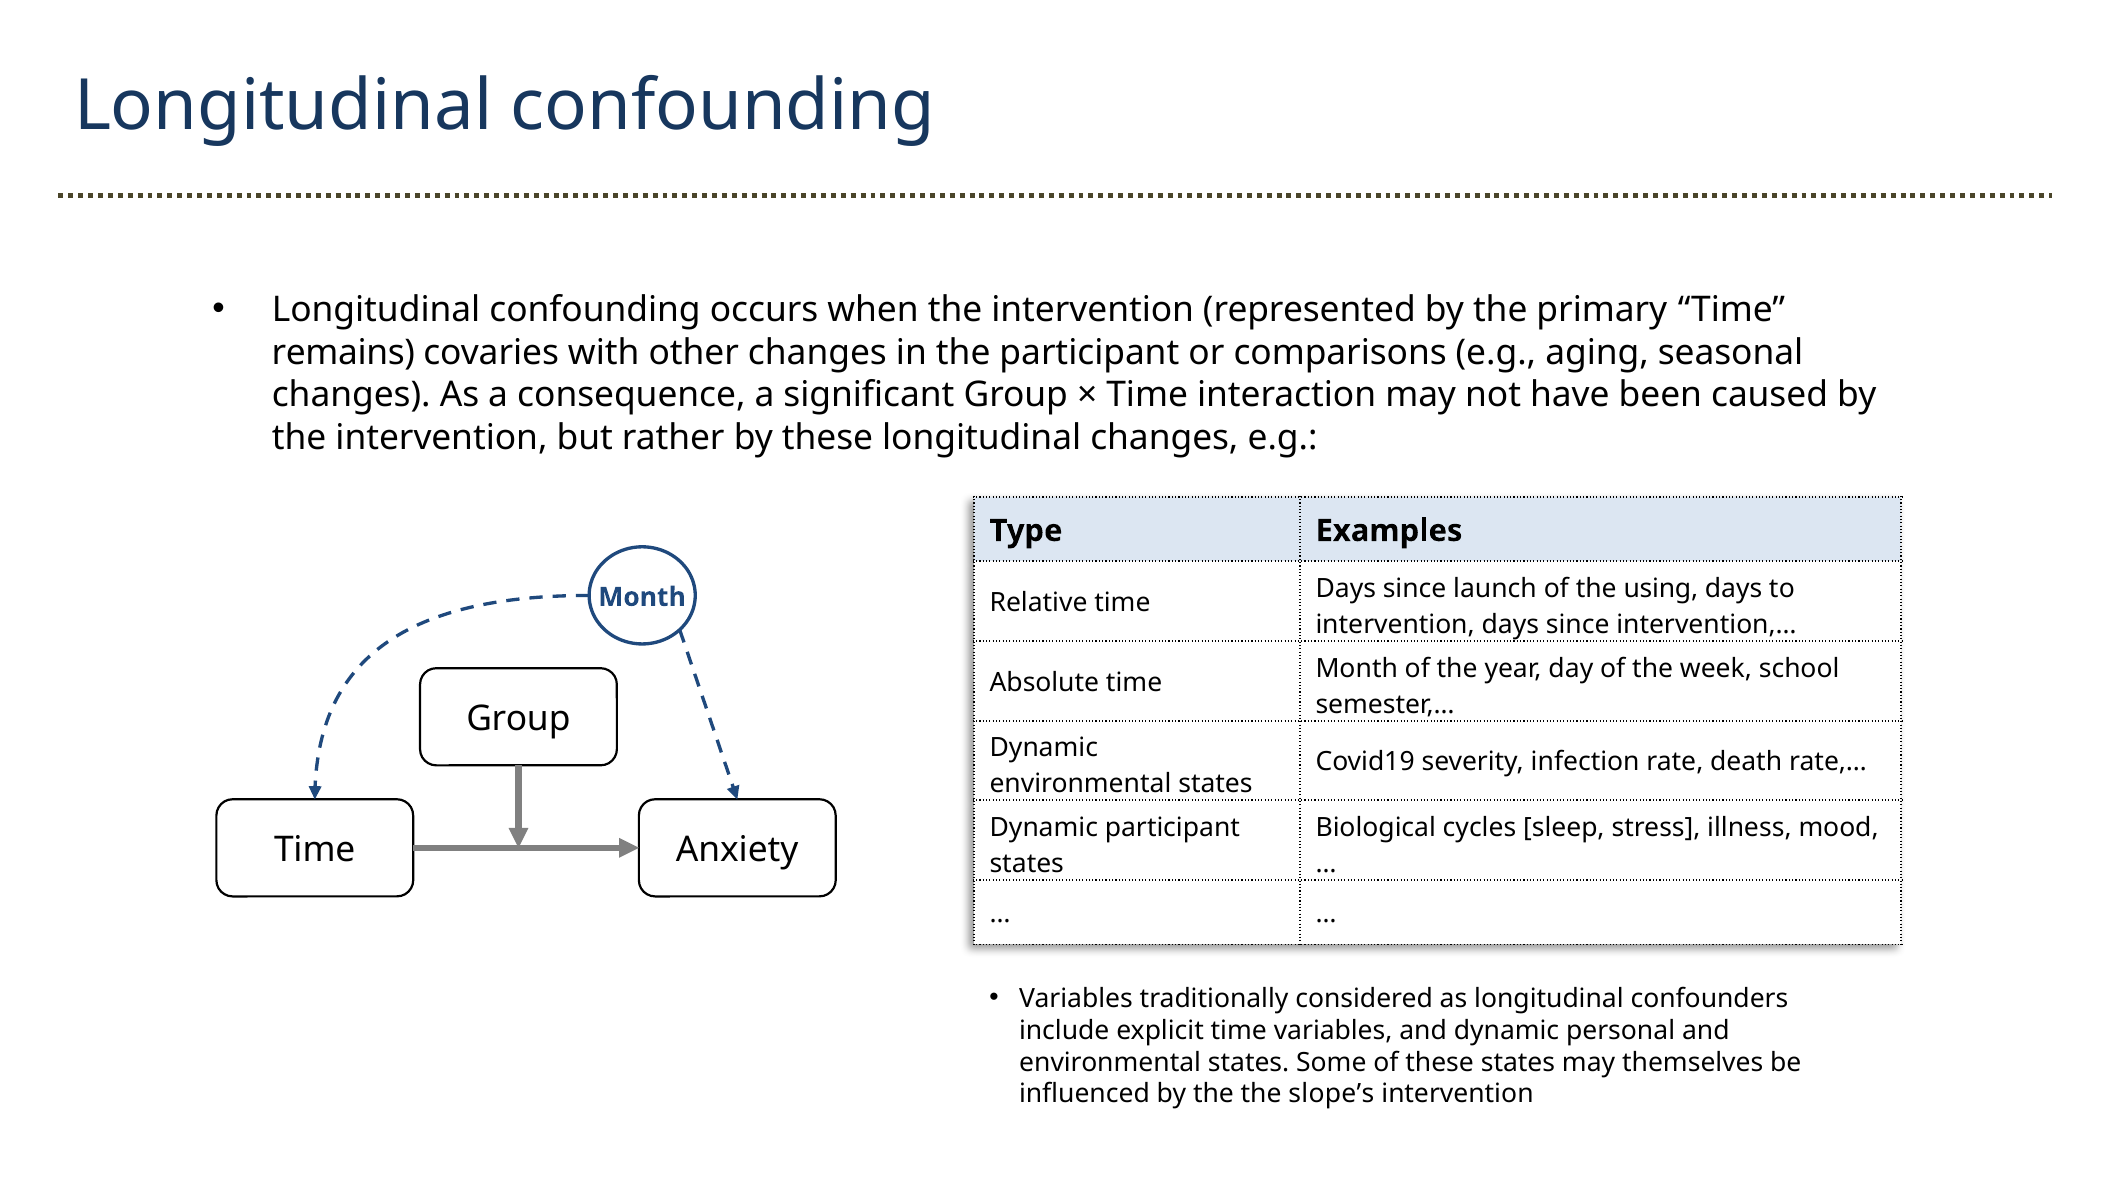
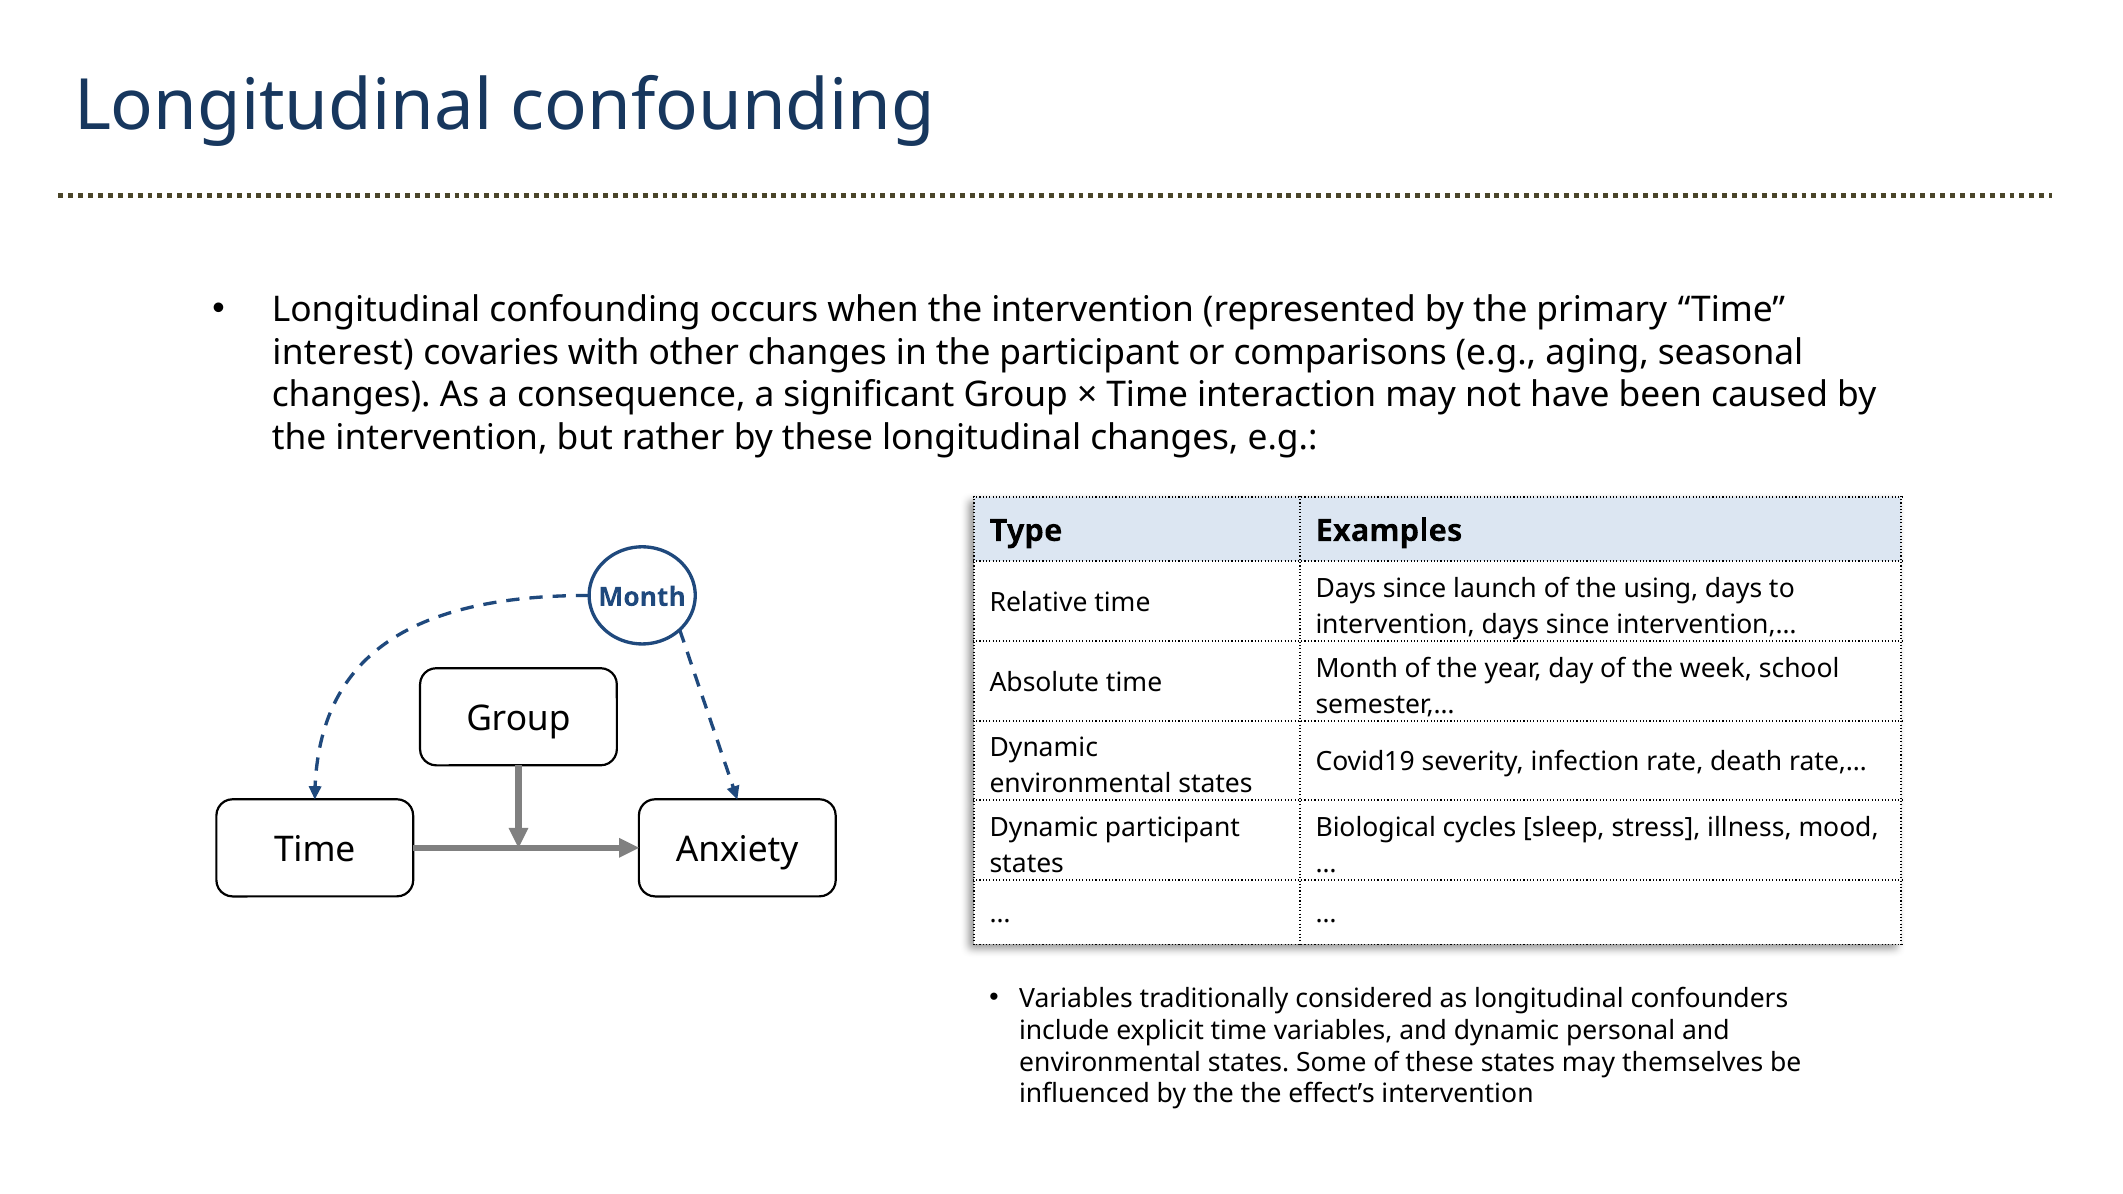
remains: remains -> interest (343, 353)
slope’s: slope’s -> effect’s (1332, 1094)
